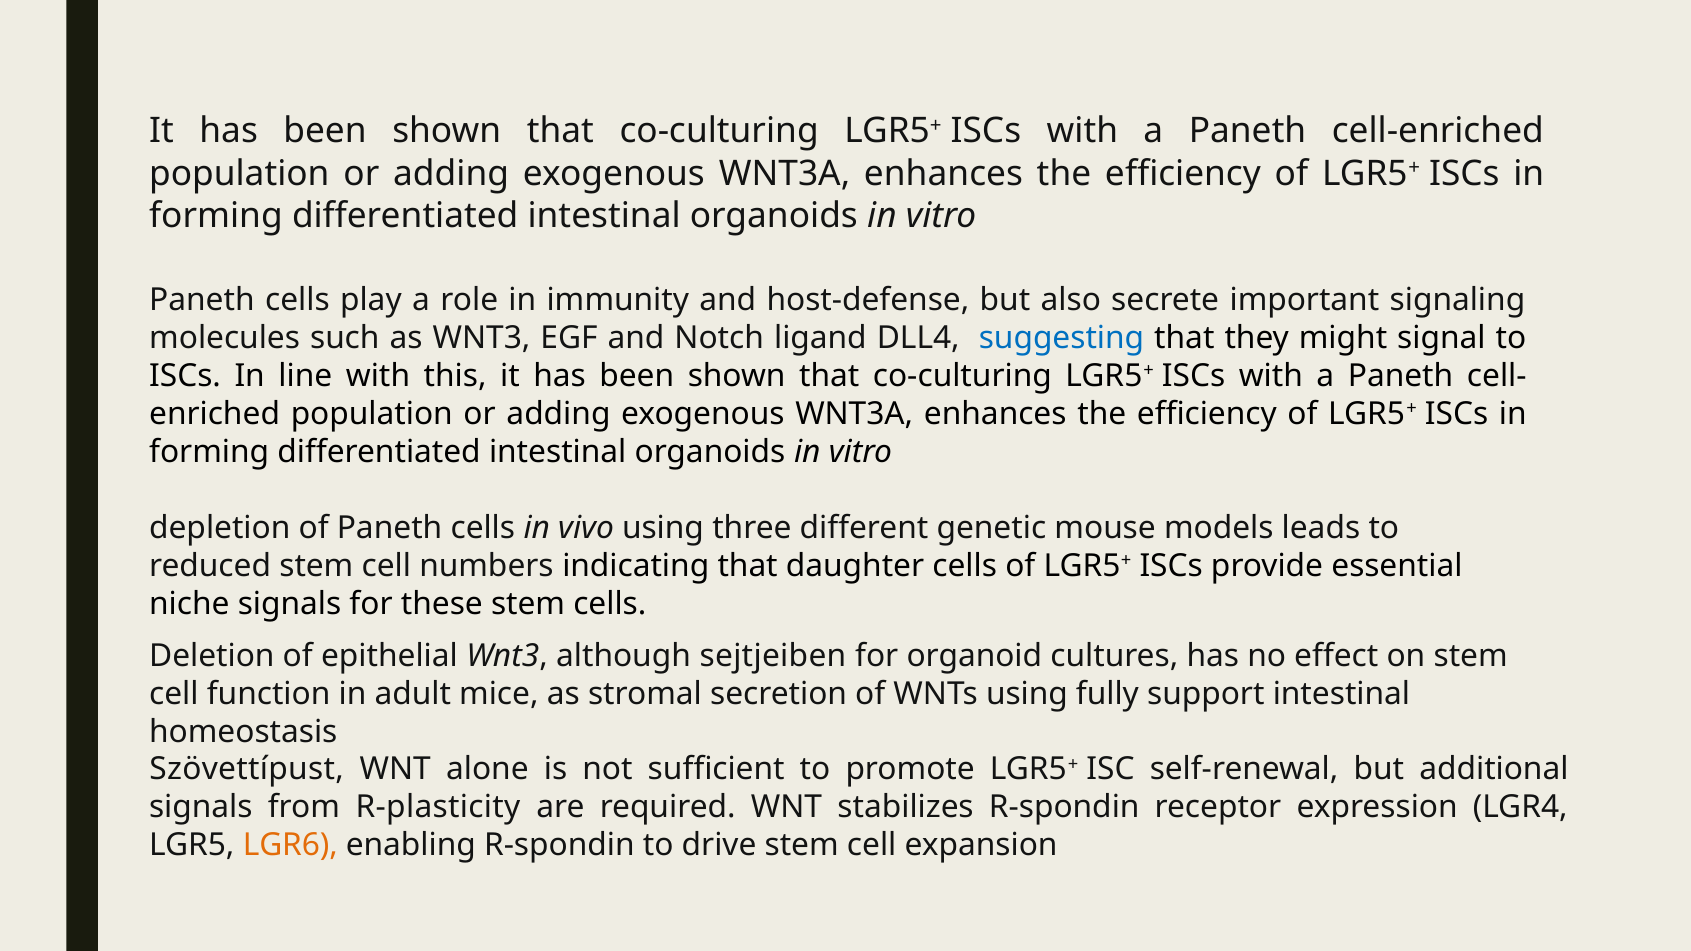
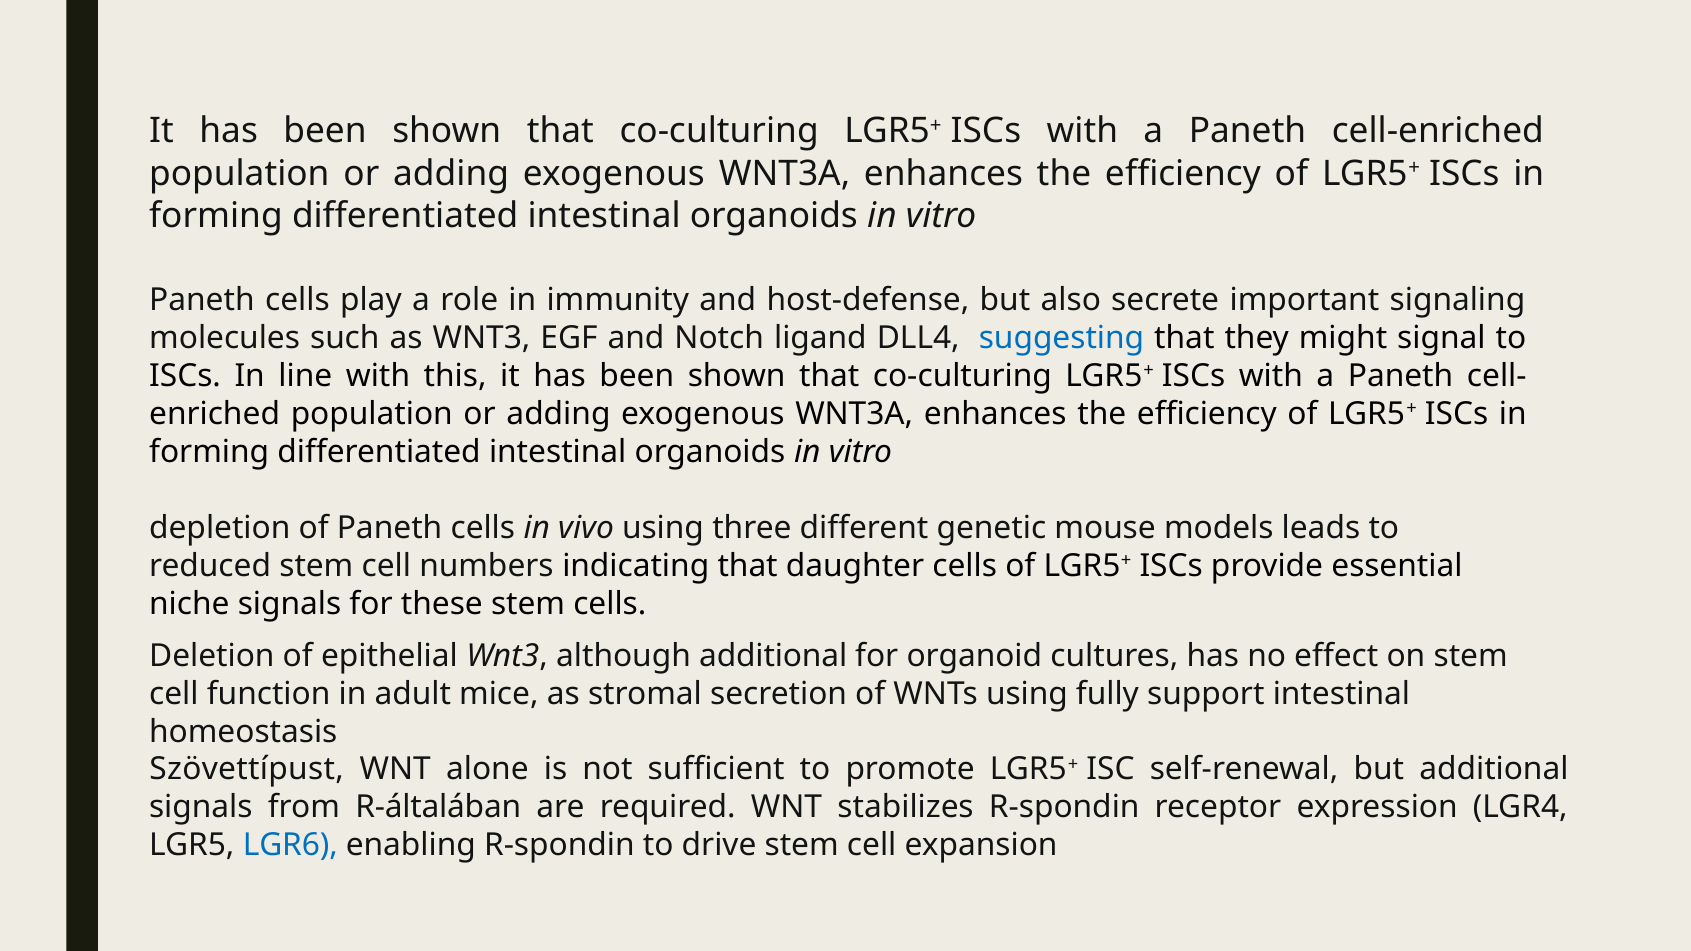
although sejtjeiben: sejtjeiben -> additional (773, 656)
R-plasticity: R-plasticity -> R-általában (438, 807)
LGR6 colour: orange -> blue (290, 845)
